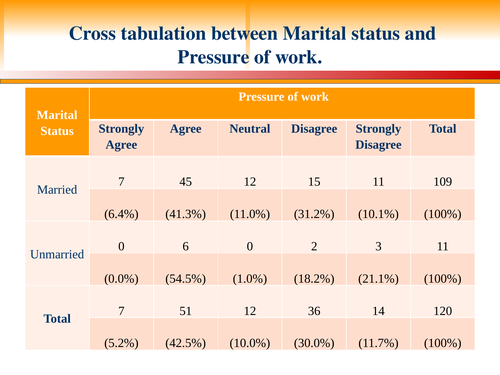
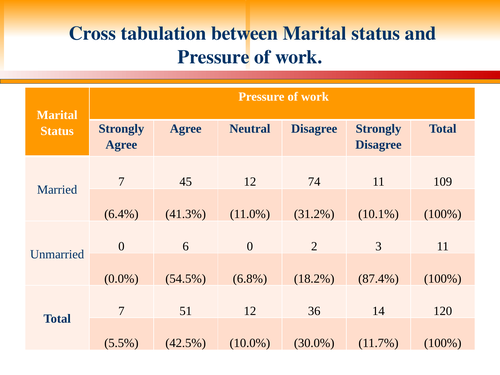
15: 15 -> 74 (314, 182)
1.0%: 1.0% -> 6.8% (250, 279)
21.1%: 21.1% -> 87.4% (378, 279)
5.2%: 5.2% -> 5.5% (121, 343)
